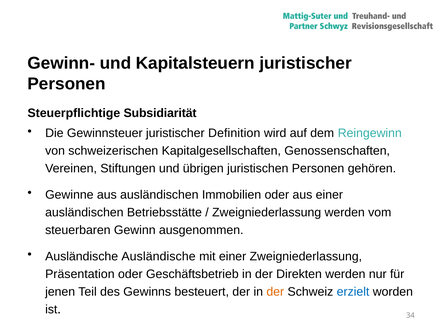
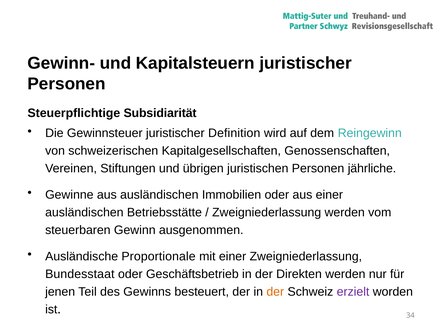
gehören: gehören -> jährliche (372, 168)
Ausländische Ausländische: Ausländische -> Proportionale (159, 256)
Präsentation: Präsentation -> Bundesstaat (80, 274)
erzielt colour: blue -> purple (353, 291)
